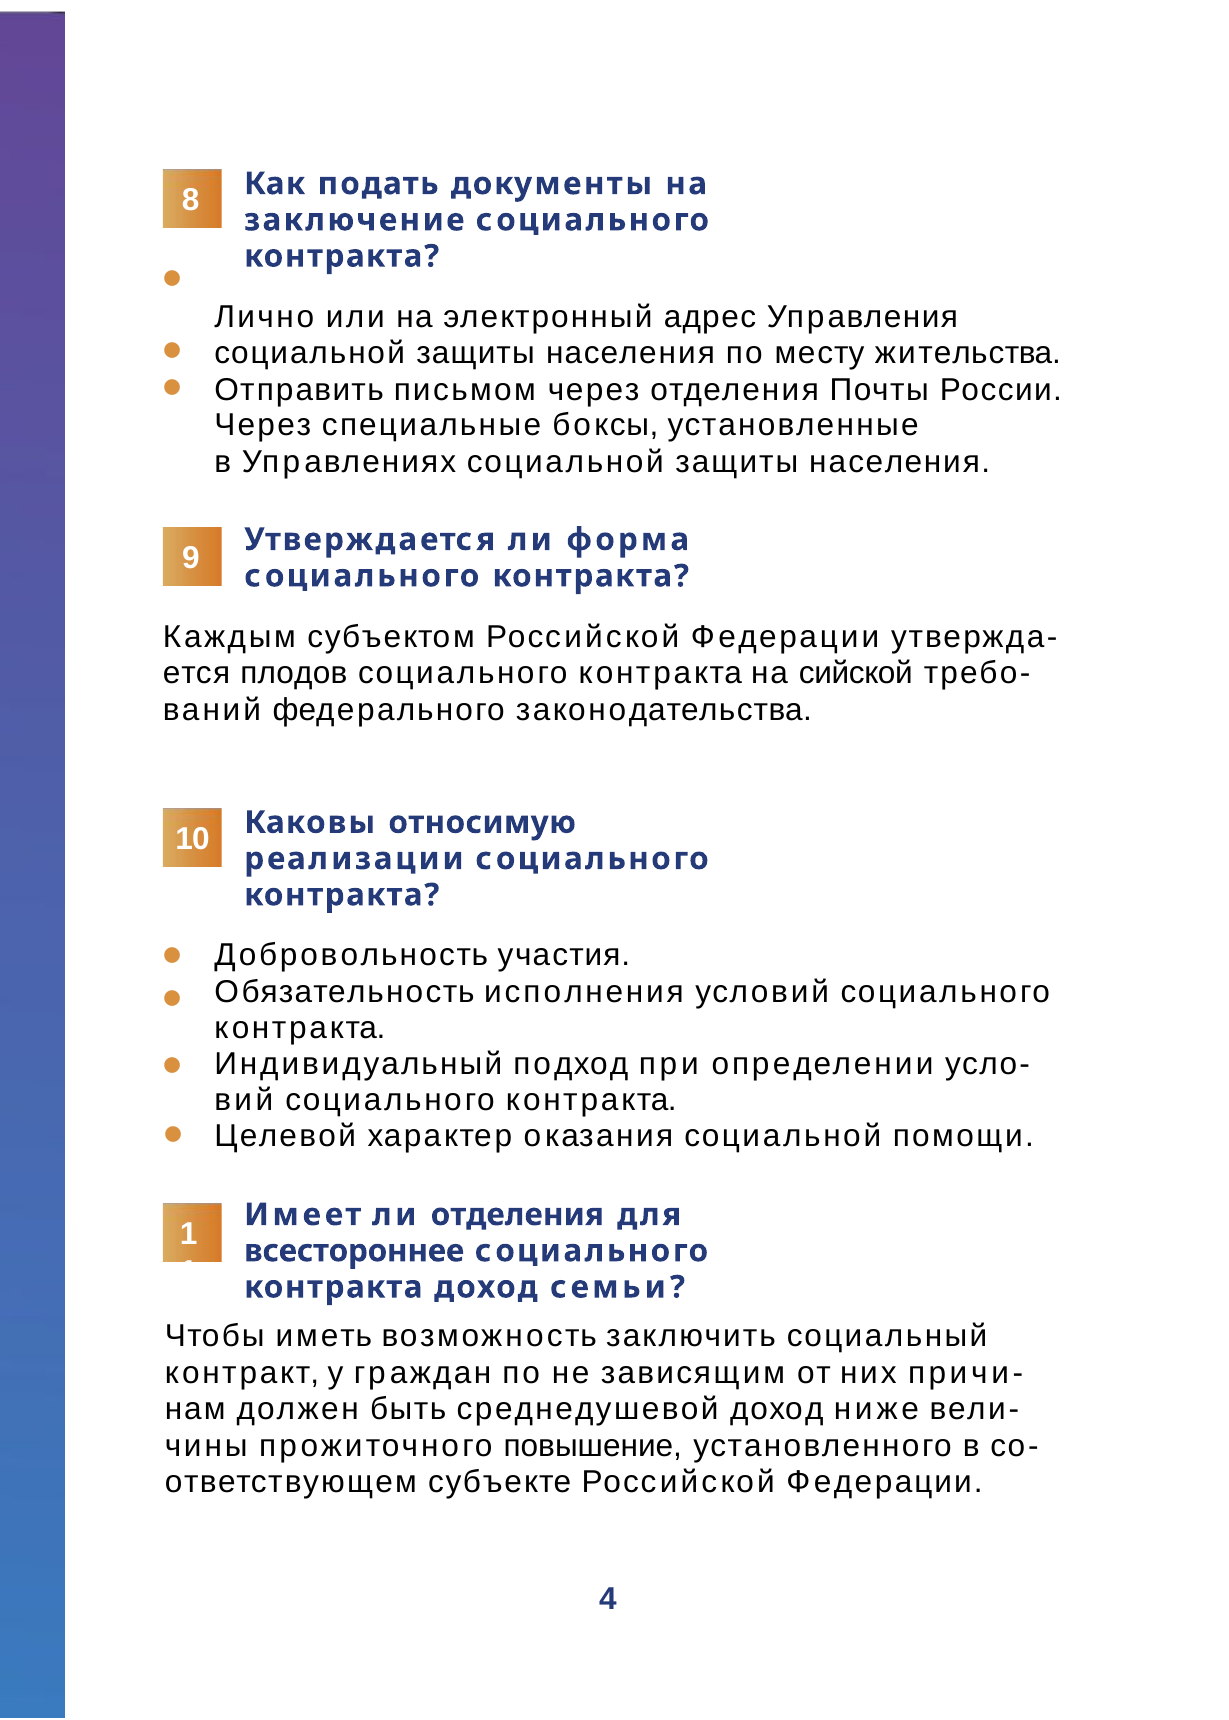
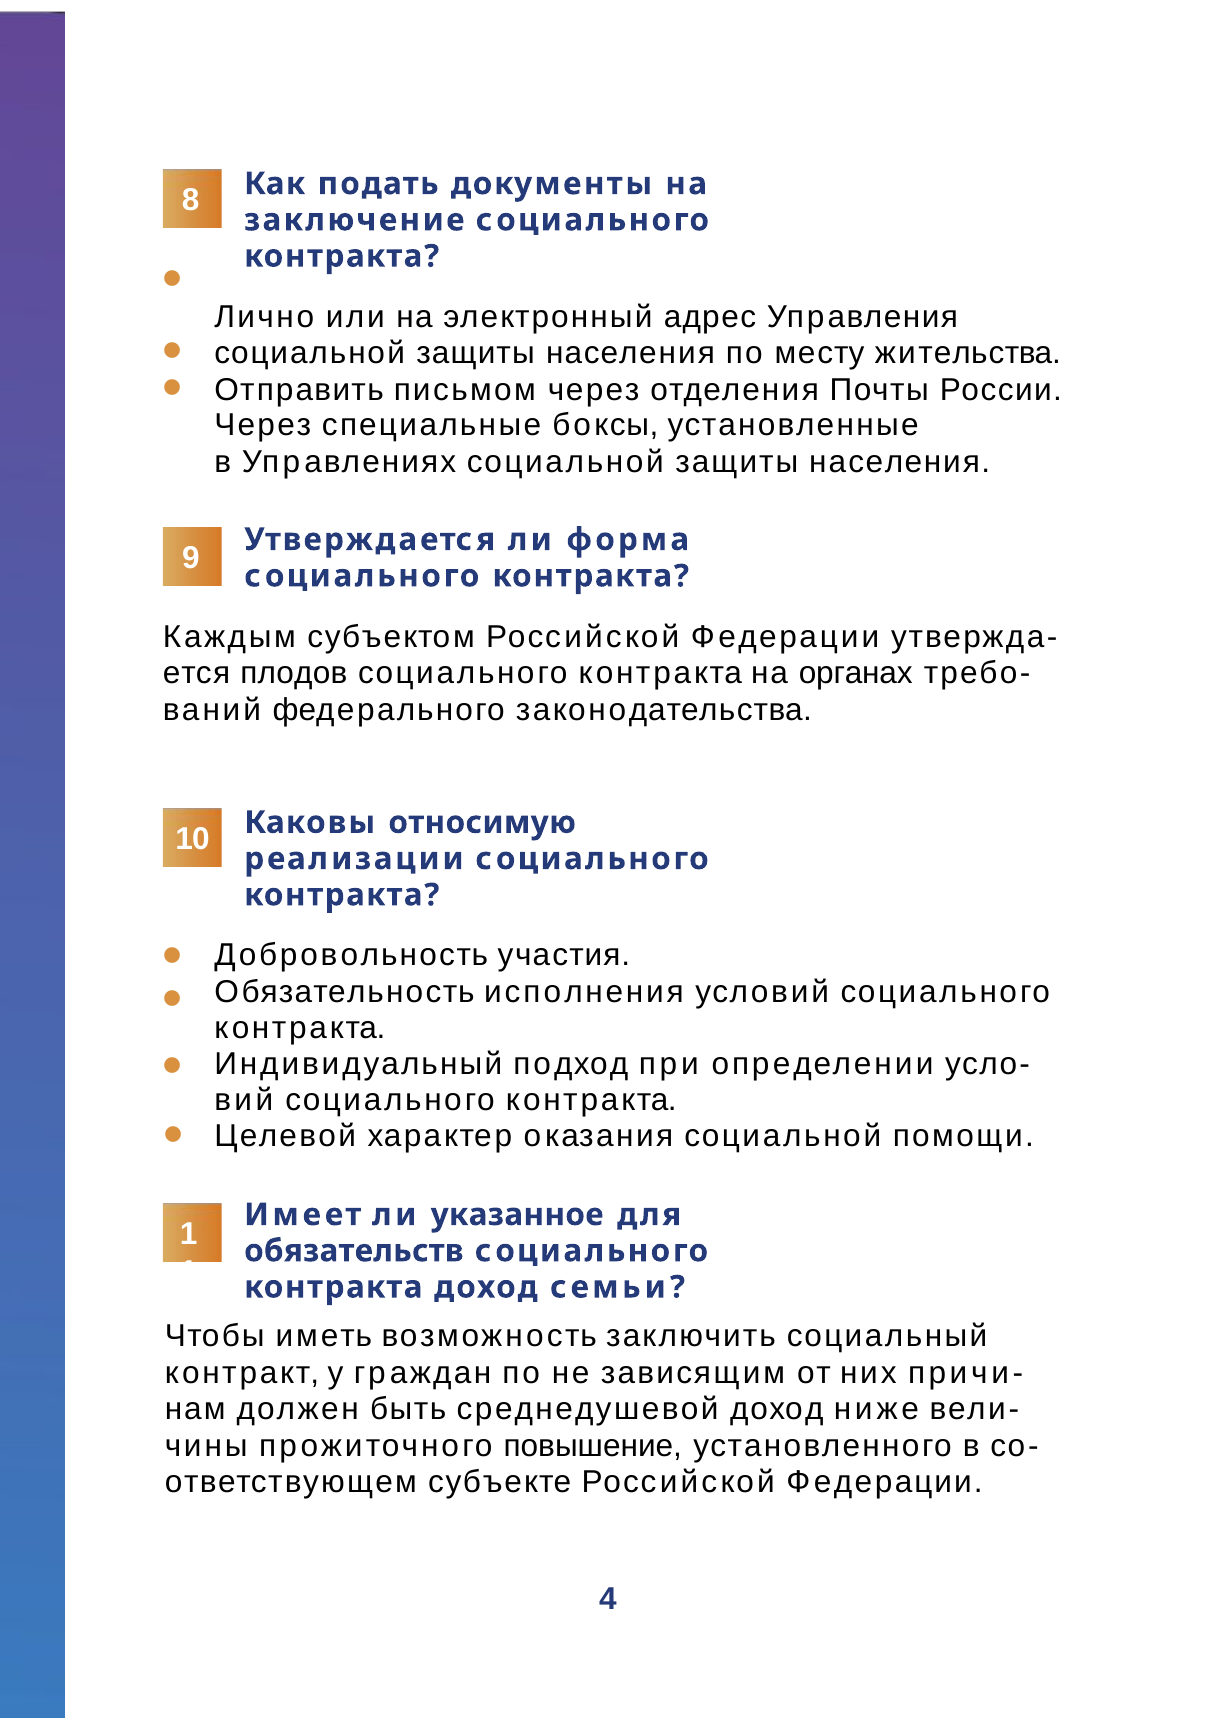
сийской: сийской -> органах (856, 673)
ли отделения: отделения -> указанное (517, 1215)
всестороннее: всестороннее -> обязательств (354, 1251)
